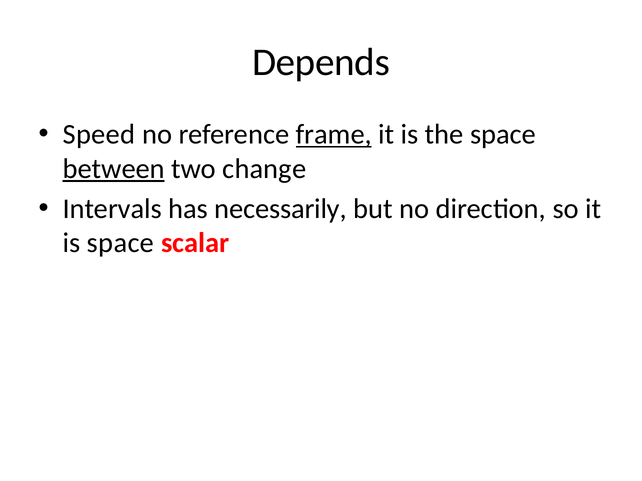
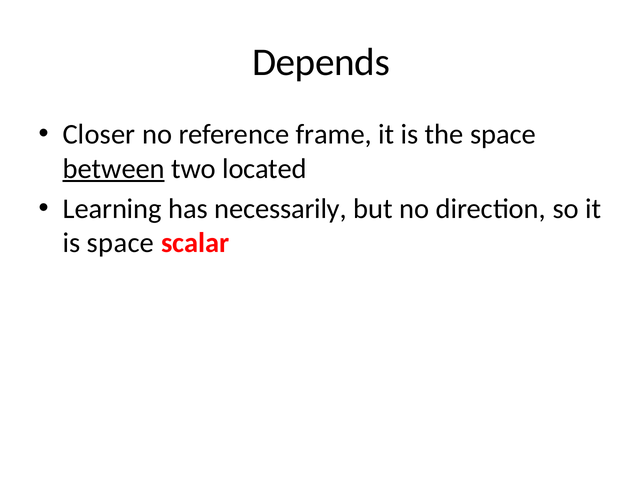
Speed: Speed -> Closer (99, 135)
frame underline: present -> none (334, 135)
change: change -> located (264, 169)
Intervals: Intervals -> Learning (112, 209)
